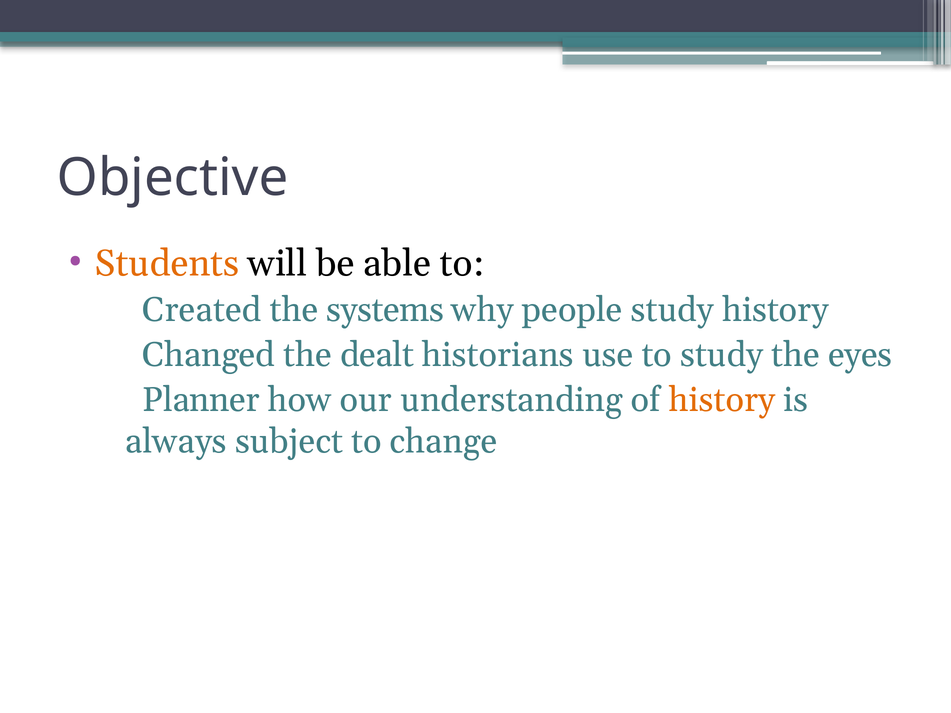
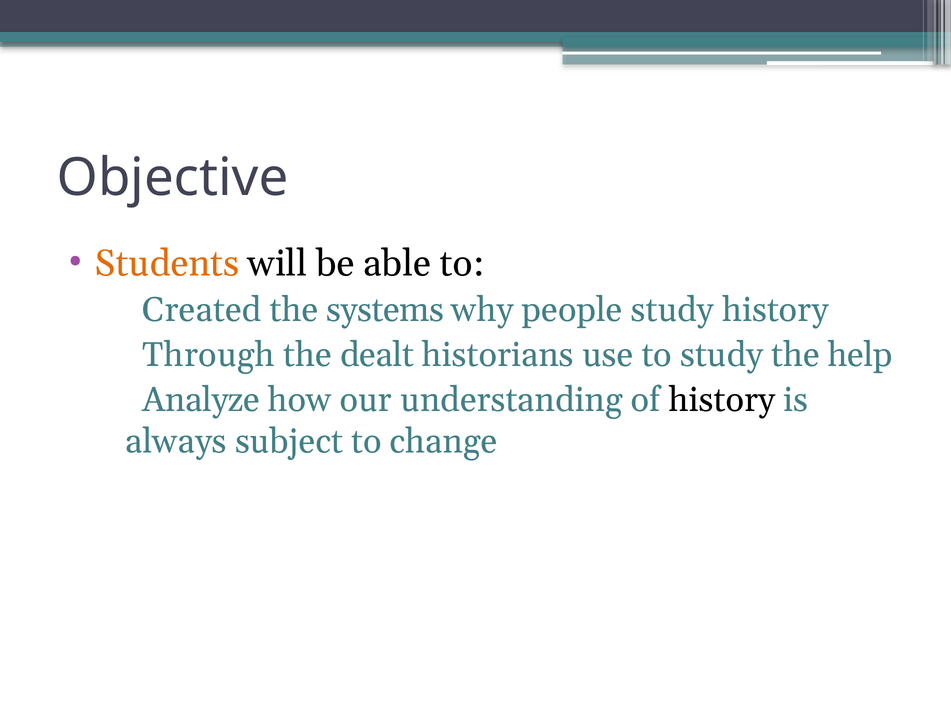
Changed: Changed -> Through (209, 355)
eyes: eyes -> help (860, 355)
Planner: Planner -> Analyze (201, 400)
history colour: orange -> black (722, 400)
